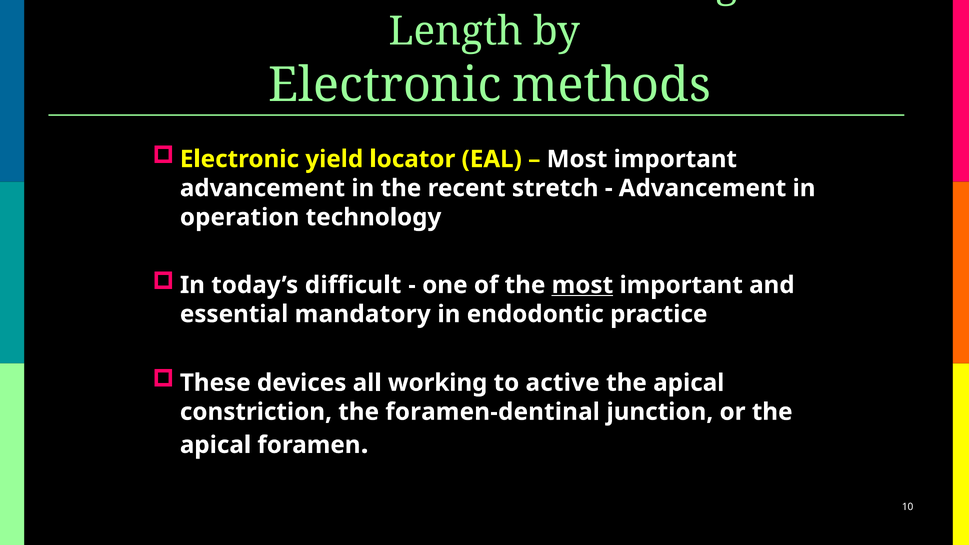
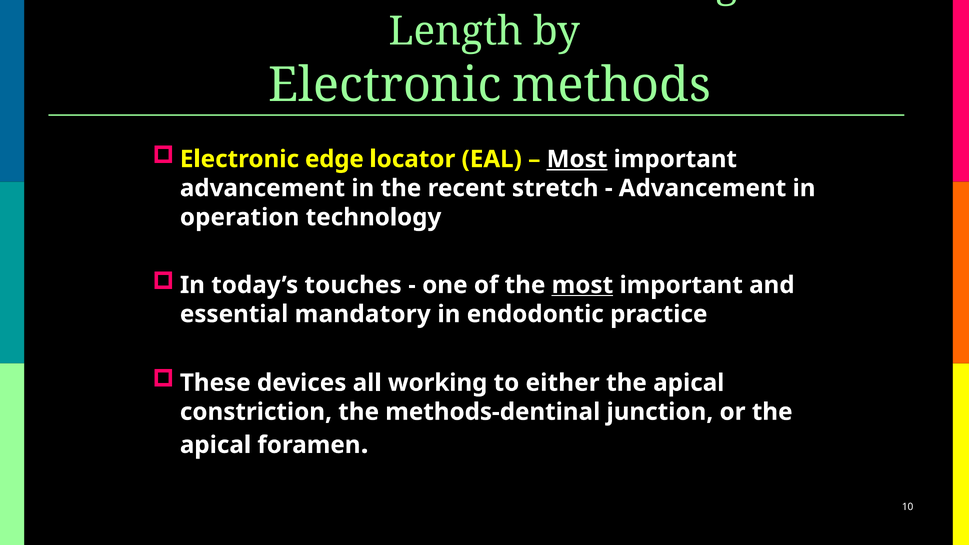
yield: yield -> edge (334, 159)
Most underline: none -> present (577, 159)
difficult: difficult -> touches (353, 285)
active: active -> either (563, 383)
foramen-dentinal: foramen-dentinal -> methods-dentinal (493, 412)
